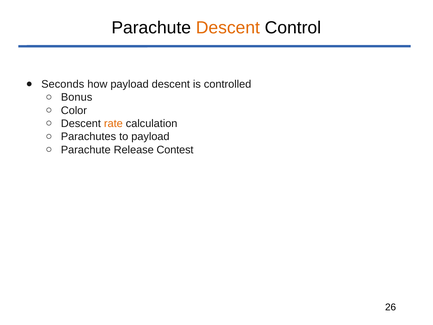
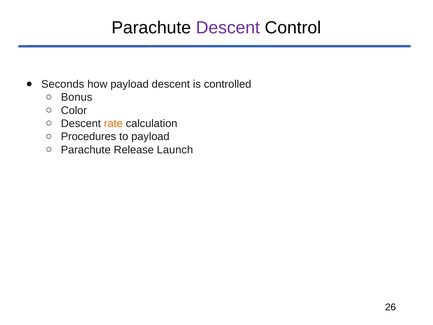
Descent colour: orange -> purple (228, 28)
Parachutes: Parachutes -> Procedures (89, 137)
Contest: Contest -> Launch (175, 150)
